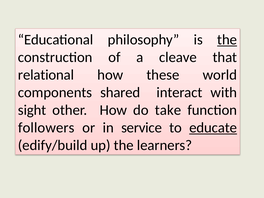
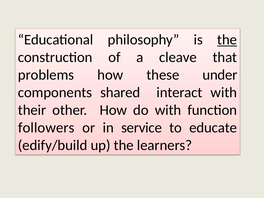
relational: relational -> problems (46, 75)
world: world -> under (220, 75)
sight: sight -> their (32, 110)
do take: take -> with (168, 110)
educate underline: present -> none (213, 128)
